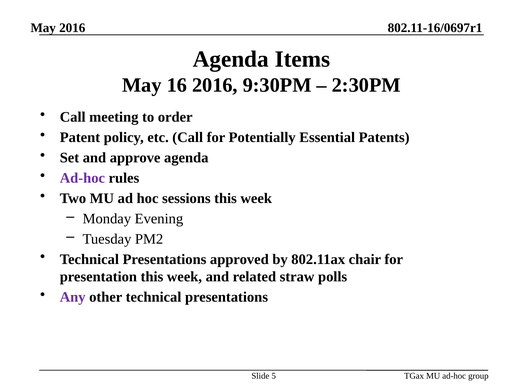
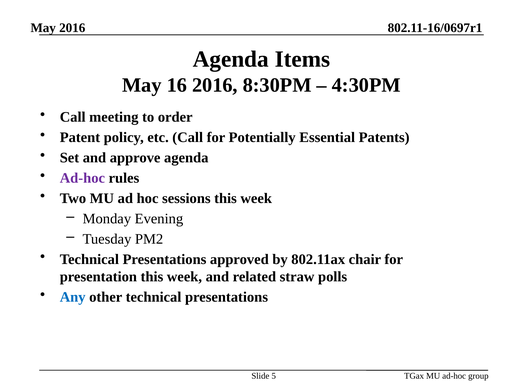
9:30PM: 9:30PM -> 8:30PM (277, 85)
2:30PM: 2:30PM -> 4:30PM (366, 85)
Any colour: purple -> blue (73, 297)
